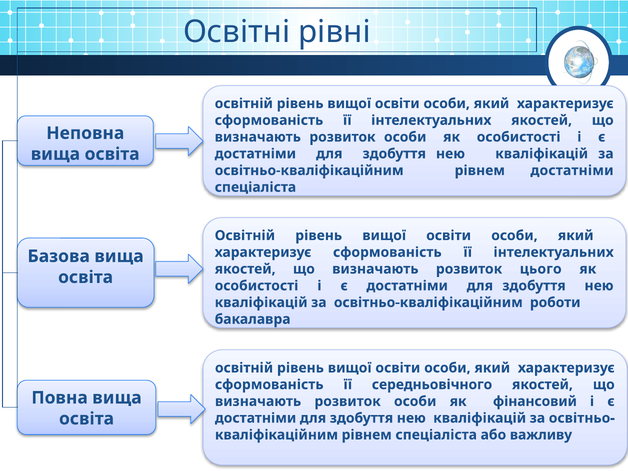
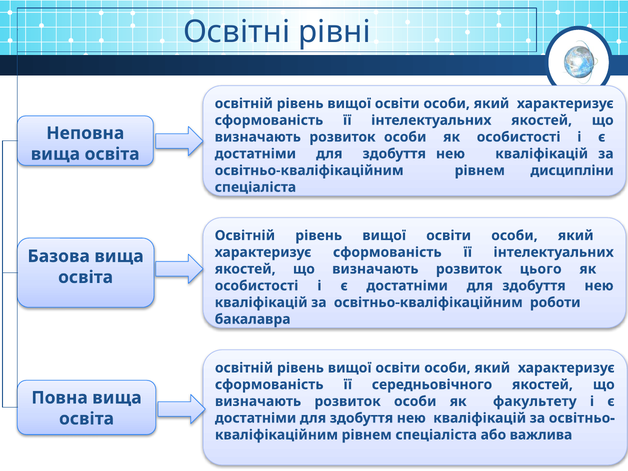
рівнем достатніми: достатніми -> дисципліни (572, 170)
фінансовий: фінансовий -> факультету (535, 401)
важливу: важливу -> важлива (541, 435)
